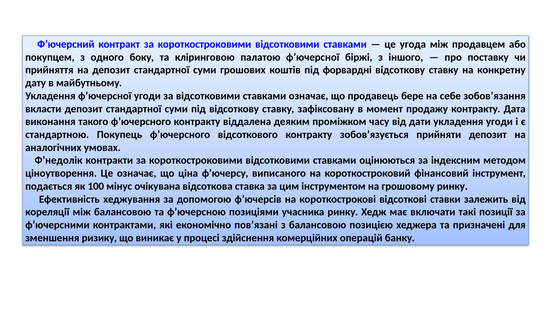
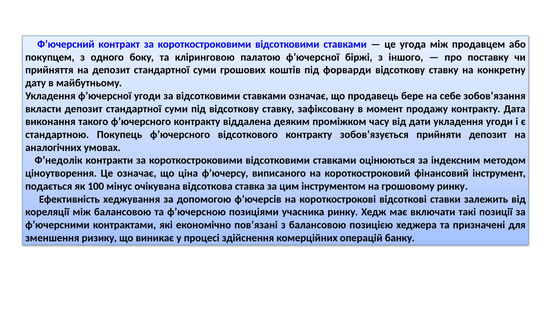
форвардні: форвардні -> форварди (347, 70)
